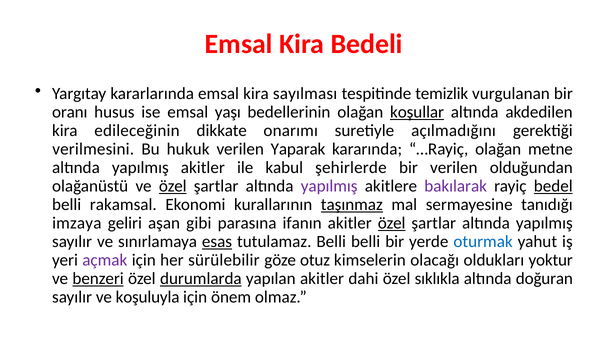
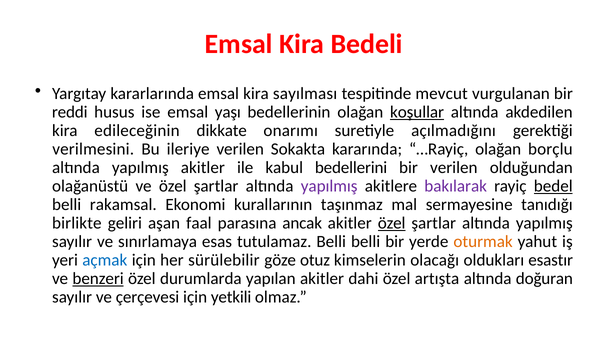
temizlik: temizlik -> mevcut (442, 94)
oranı: oranı -> reddi (70, 112)
hukuk: hukuk -> ileriye (188, 149)
Yaparak: Yaparak -> Sokakta (298, 149)
metne: metne -> borçlu (550, 149)
şehirlerde: şehirlerde -> bedellerini (351, 168)
özel underline: present -> none (173, 186)
taşınmaz underline: present -> none (352, 204)
imzaya: imzaya -> birlikte (77, 223)
gibi: gibi -> faal (199, 223)
ifanın: ifanın -> ancak (302, 223)
esas underline: present -> none (217, 241)
oturmak colour: blue -> orange (483, 241)
açmak colour: purple -> blue (105, 260)
yoktur: yoktur -> esastır (551, 260)
durumlarda underline: present -> none (201, 278)
sıklıkla: sıklıkla -> artışta (437, 278)
koşuluyla: koşuluyla -> çerçevesi (148, 297)
önem: önem -> yetkili (231, 297)
